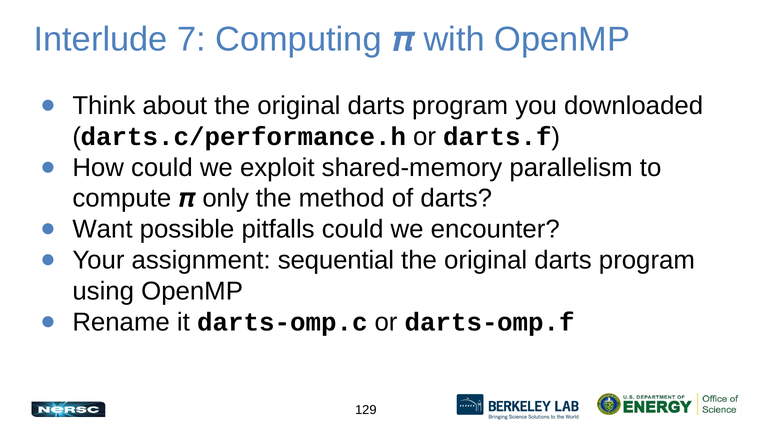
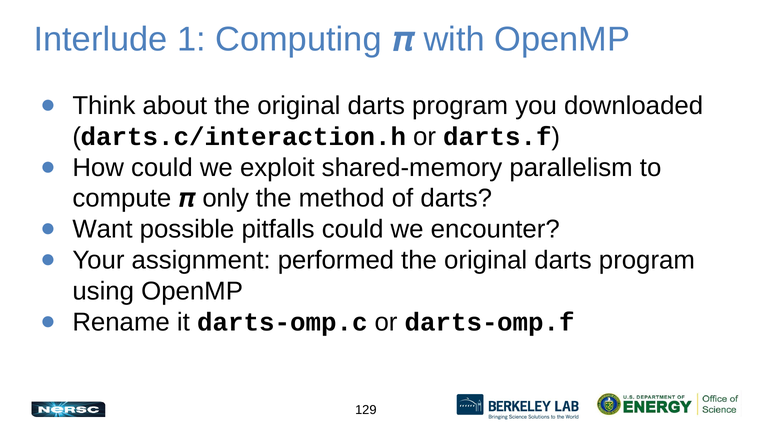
7: 7 -> 1 (191, 39)
darts.c/performance.h: darts.c/performance.h -> darts.c/interaction.h (244, 137)
sequential: sequential -> performed (336, 261)
